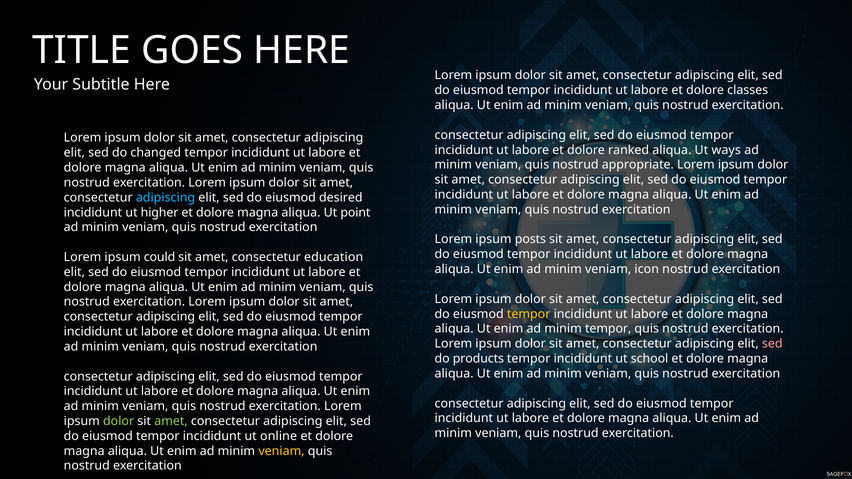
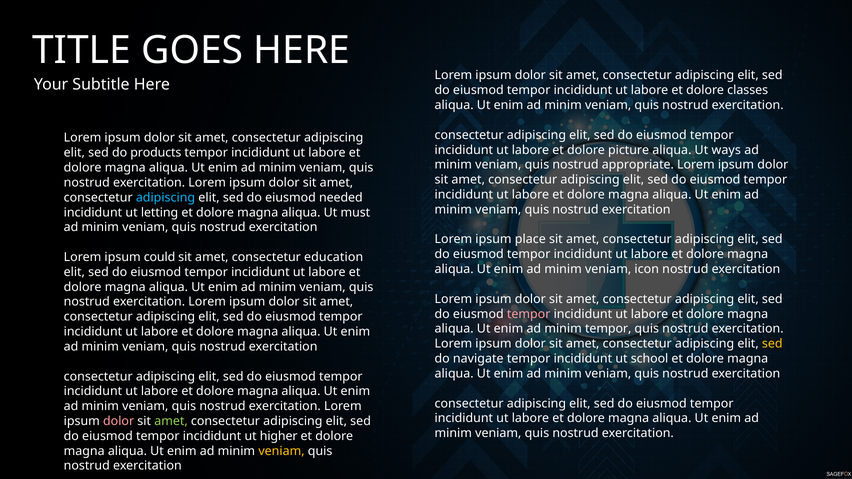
ranked: ranked -> picture (629, 150)
changed: changed -> products (156, 153)
desired: desired -> needed (341, 198)
higher: higher -> letting (160, 213)
point: point -> must (355, 213)
posts: posts -> place (530, 240)
tempor colour: yellow -> pink (529, 314)
sed colour: pink -> yellow (772, 344)
products: products -> navigate (478, 359)
dolor colour: light green -> pink (119, 421)
online: online -> higher (279, 436)
